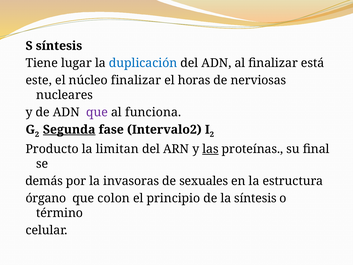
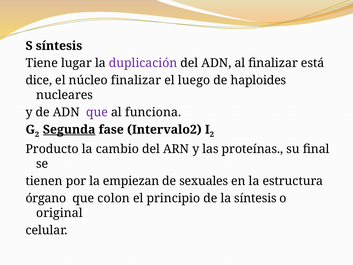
duplicación colour: blue -> purple (143, 63)
este: este -> dice (39, 80)
horas: horas -> luego (194, 80)
nerviosas: nerviosas -> haploides (258, 80)
limitan: limitan -> cambio (117, 149)
las underline: present -> none (210, 149)
demás: demás -> tienen (44, 181)
invasoras: invasoras -> empiezan (131, 181)
término: término -> original (59, 213)
